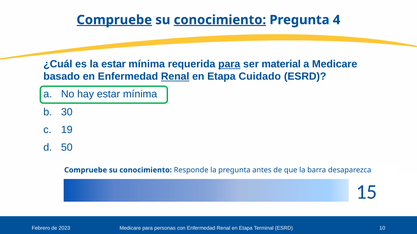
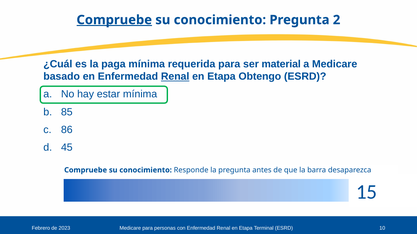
conocimiento underline: present -> none (220, 20)
4: 4 -> 2 (337, 20)
la estar: estar -> paga (113, 64)
para underline: present -> none (229, 64)
Cuidado: Cuidado -> Obtengo (260, 77)
30: 30 -> 85 (67, 112)
19: 19 -> 86 (67, 130)
50: 50 -> 45 (67, 148)
